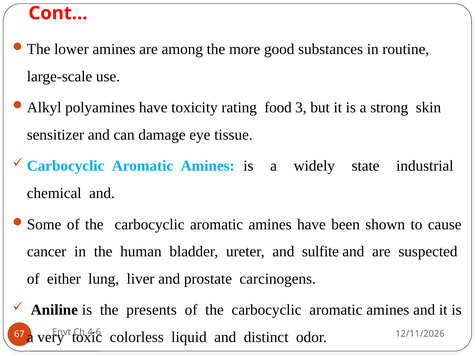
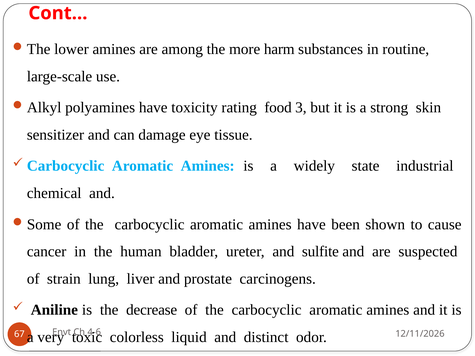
good: good -> harm (279, 49)
either: either -> strain (64, 279)
presents: presents -> decrease (152, 310)
